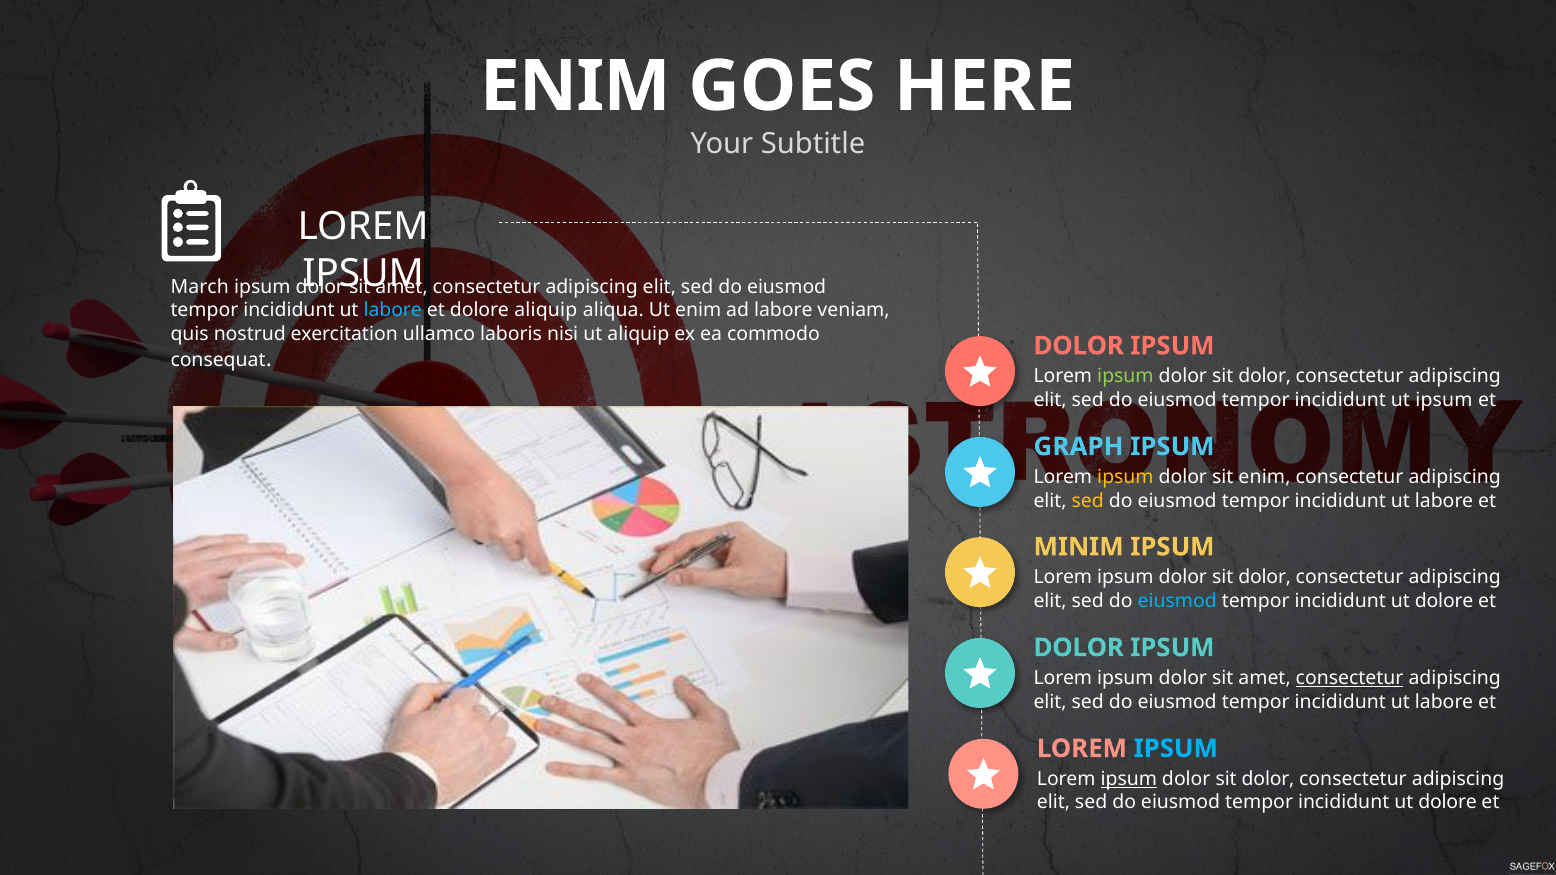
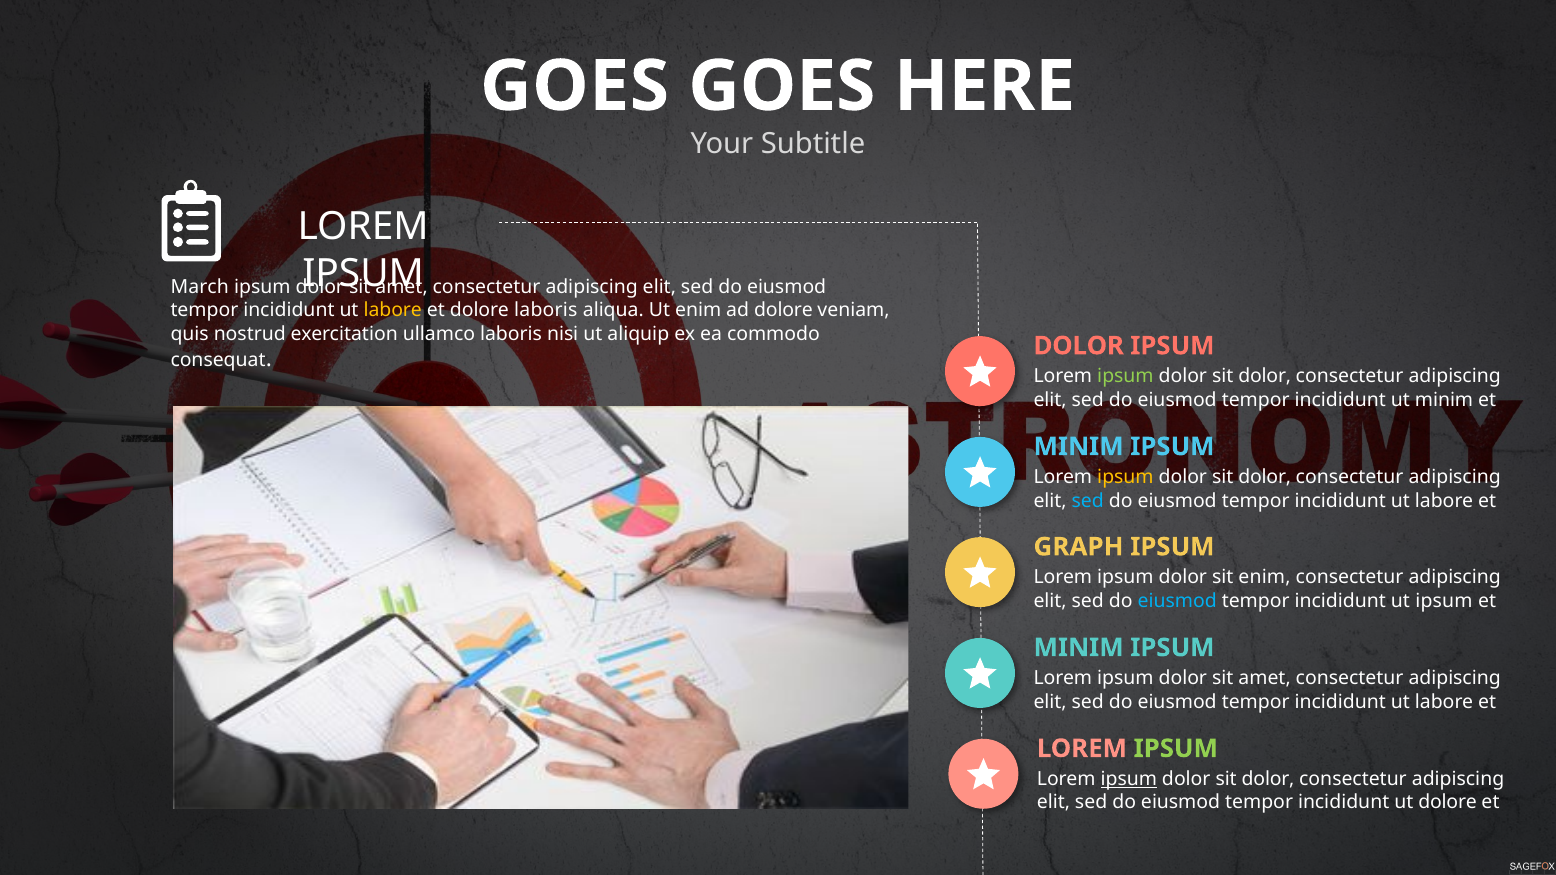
ENIM: ENIM -> GOES (575, 86)
labore colour: light blue -> yellow (393, 310)
dolore aliquip: aliquip -> laboris (546, 310)
ad labore: labore -> dolore (783, 310)
ut ipsum: ipsum -> minim (1444, 400)
GRAPH: GRAPH -> MINIM (1079, 447)
enim: enim -> dolor (1265, 477)
sed colour: yellow -> light blue (1088, 501)
MINIM: MINIM -> GRAPH (1079, 547)
dolor: dolor -> enim (1264, 578)
dolore: dolore -> ipsum (1444, 601)
DOLOR: DOLOR -> MINIM (1079, 648)
consectetur underline: present -> none (1350, 679)
IPSUM colour: light blue -> light green (1176, 749)
